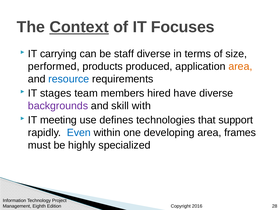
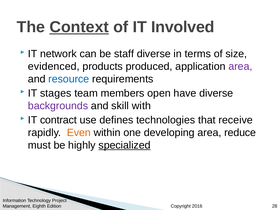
Focuses: Focuses -> Involved (183, 27)
carrying: carrying -> network (58, 54)
performed: performed -> evidenced (54, 66)
area colour: orange -> purple (240, 66)
hired: hired -> open (159, 93)
meeting: meeting -> contract (58, 120)
support: support -> receive (236, 120)
Even colour: blue -> orange (79, 133)
frames: frames -> reduce (240, 133)
specialized underline: none -> present (125, 145)
